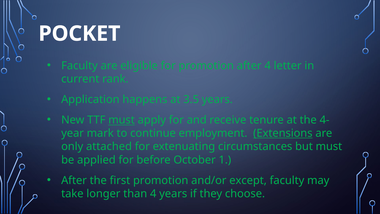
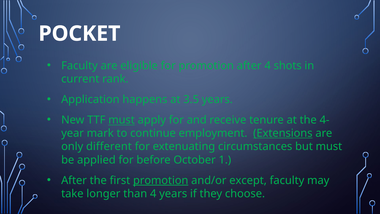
letter: letter -> shots (288, 66)
attached: attached -> different (109, 146)
promotion underline: none -> present (161, 180)
